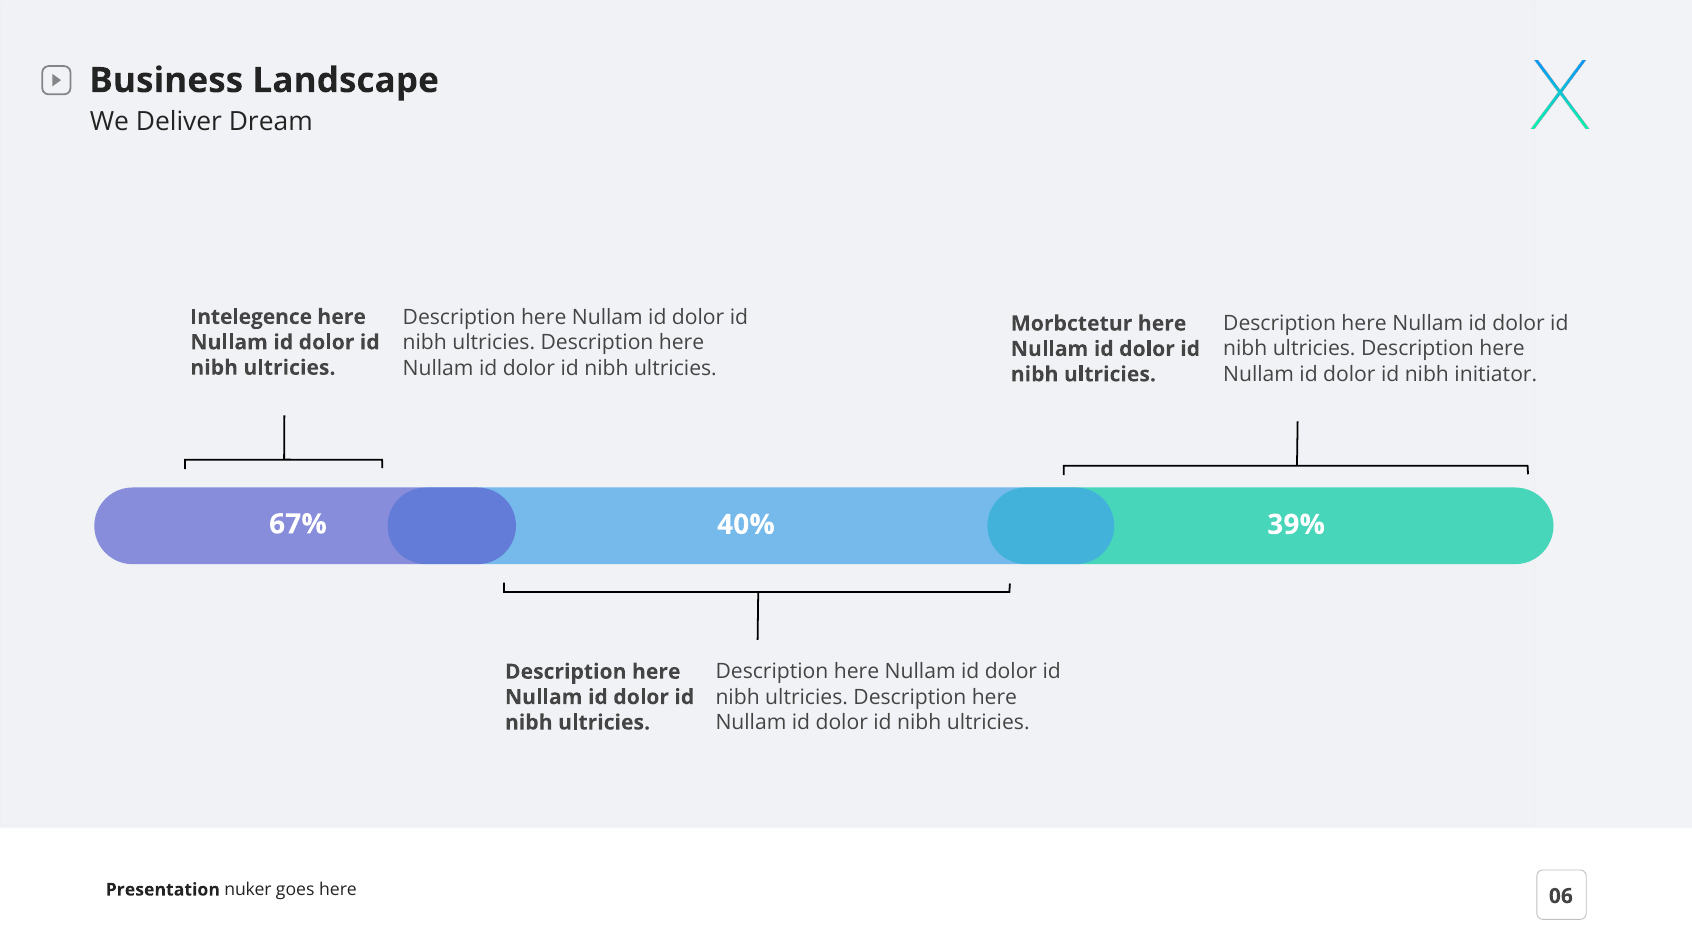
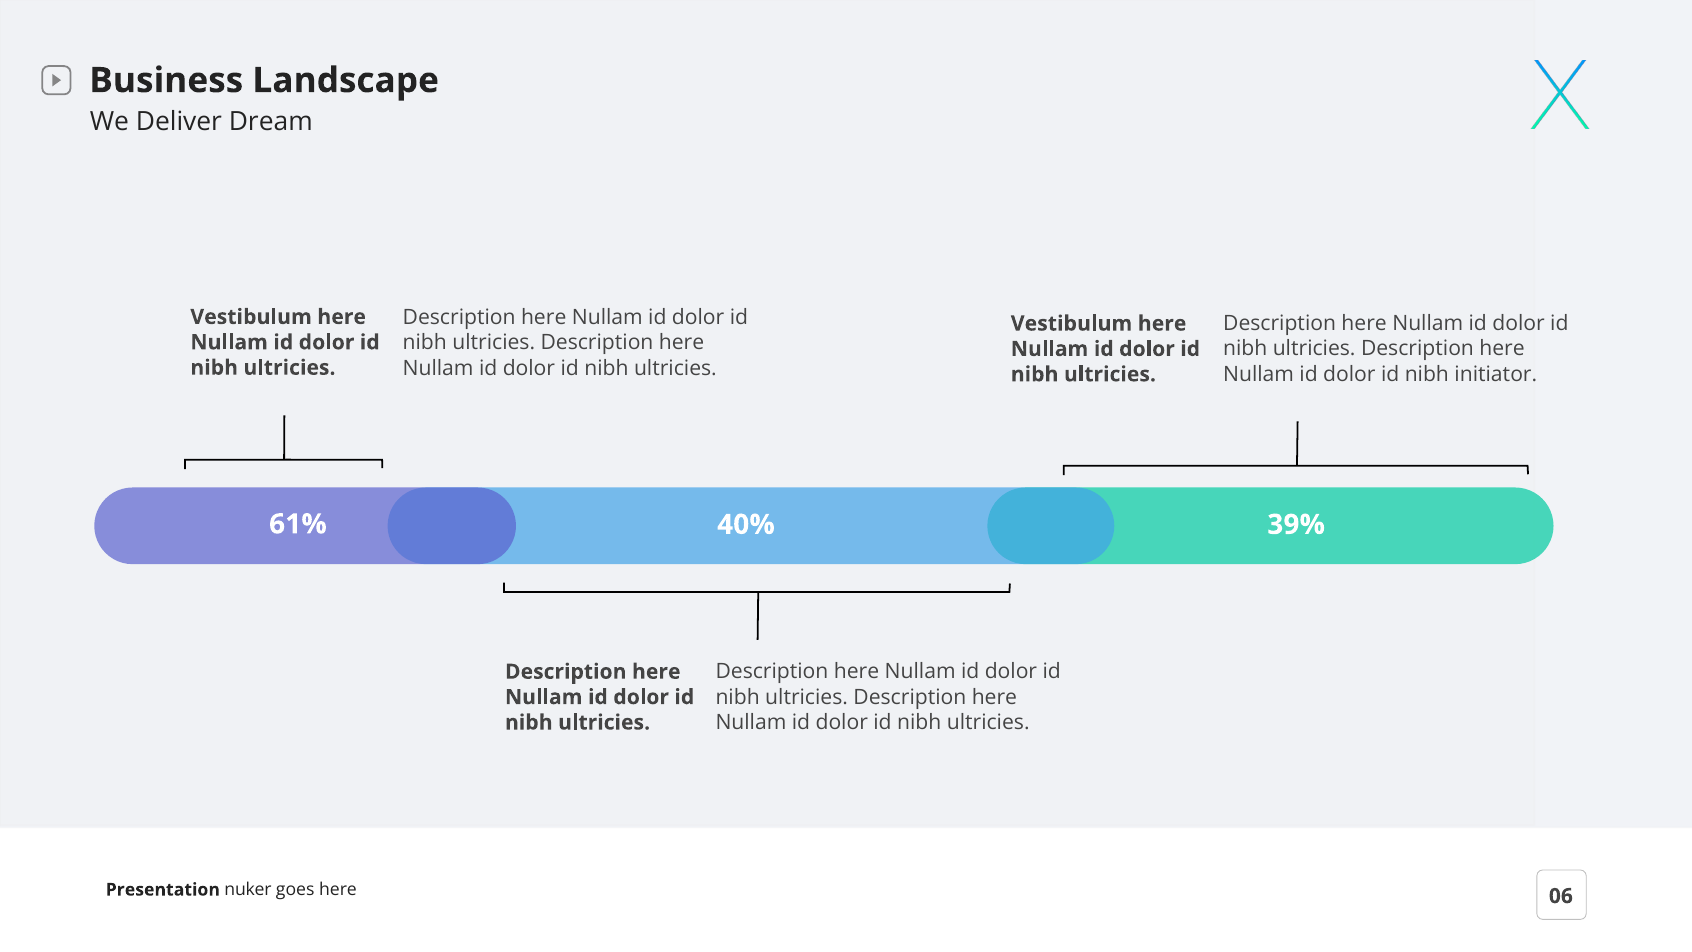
Intelegence: Intelegence -> Vestibulum (251, 317)
Morbctetur: Morbctetur -> Vestibulum (1072, 324)
67%: 67% -> 61% (298, 524)
